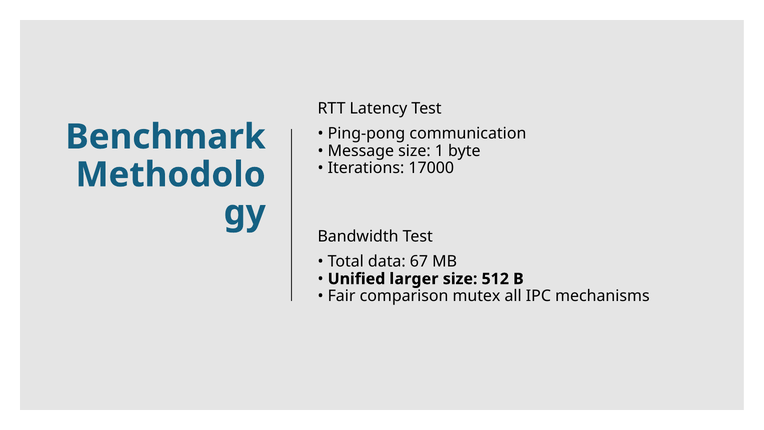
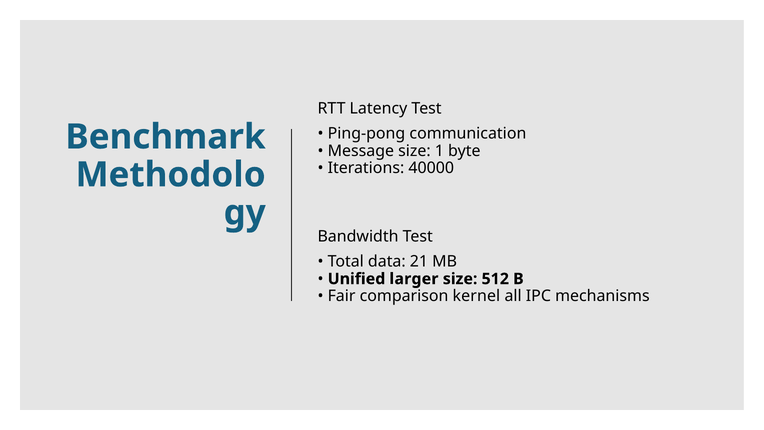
17000: 17000 -> 40000 (431, 168)
67: 67 -> 21 (419, 262)
mutex: mutex -> kernel (476, 296)
